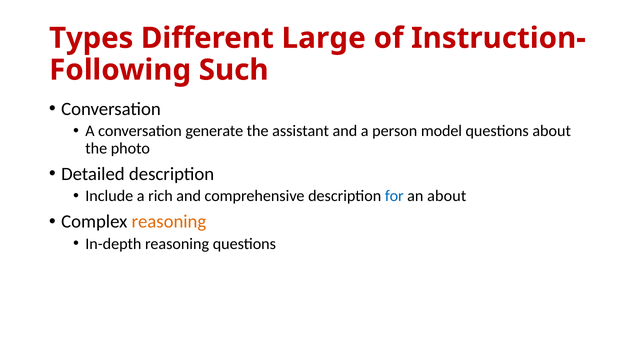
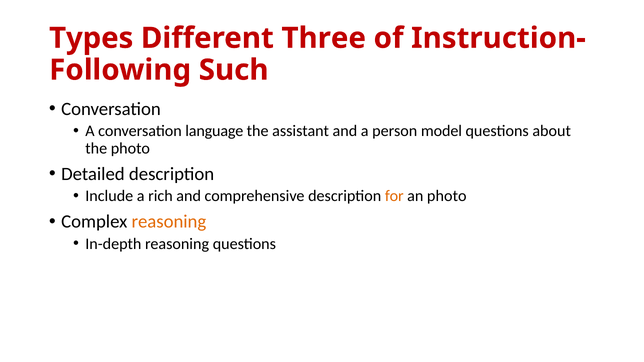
Large: Large -> Three (324, 38)
generate: generate -> language (214, 131)
for colour: blue -> orange (394, 196)
an about: about -> photo (447, 196)
